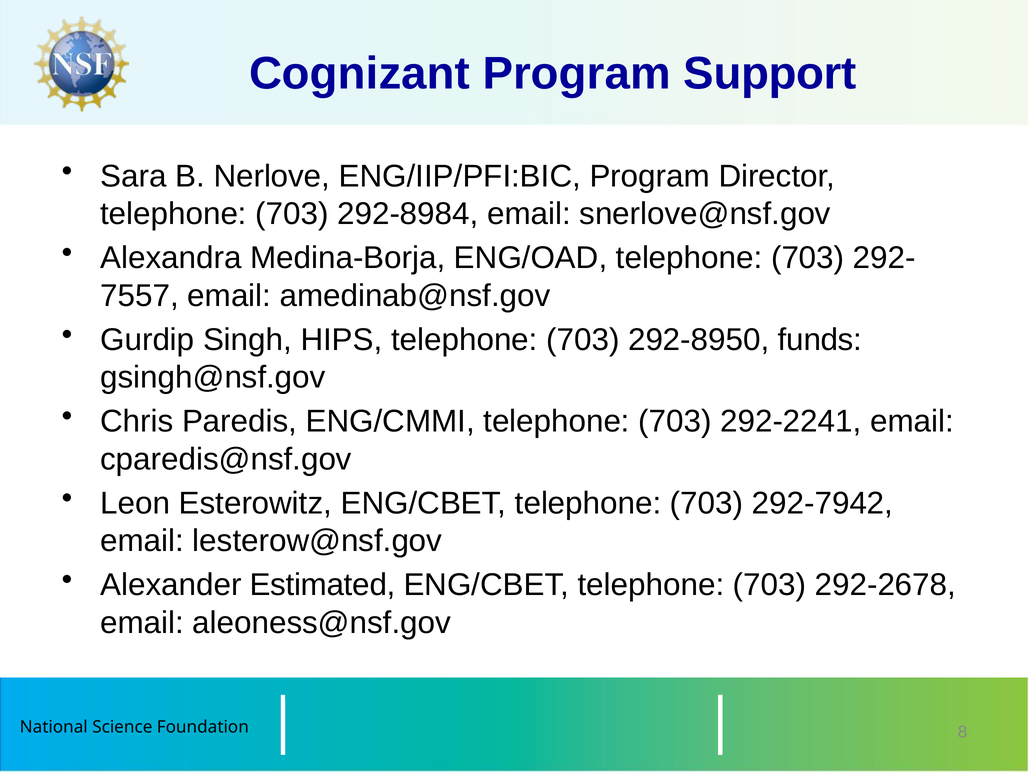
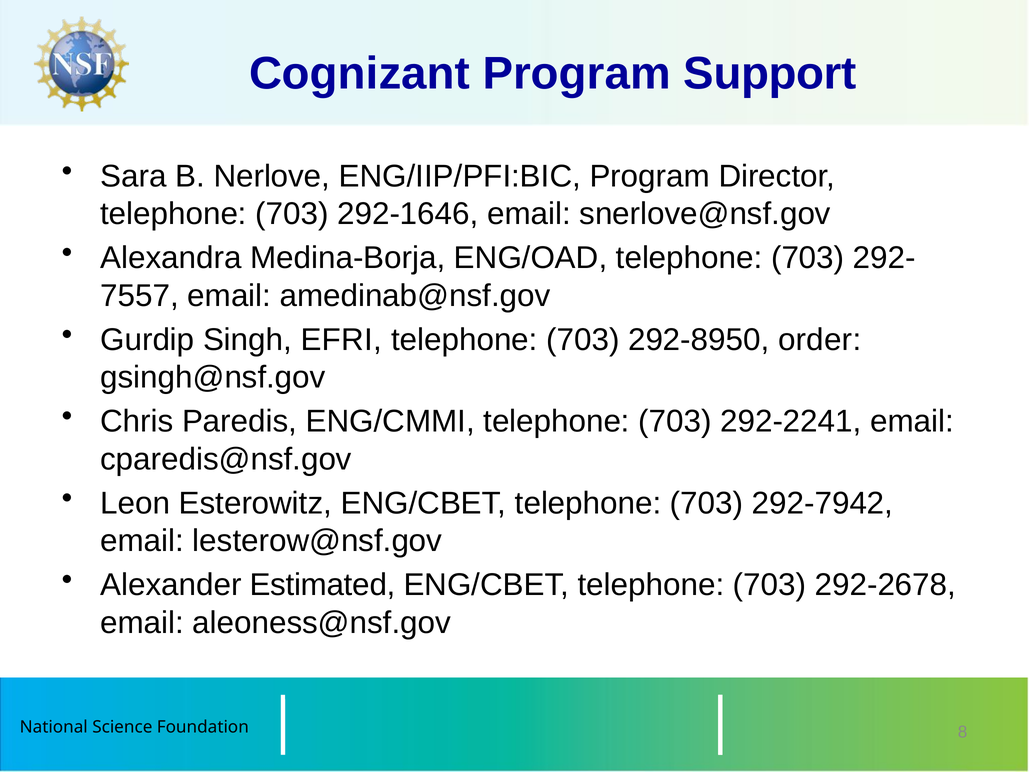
292-8984: 292-8984 -> 292-1646 (408, 214)
HIPS: HIPS -> EFRI (341, 340)
funds: funds -> order (820, 340)
